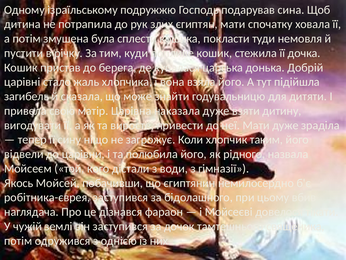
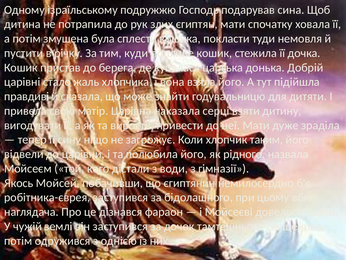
загибель: загибель -> правдиві (27, 96)
наказала дуже: дуже -> серцi (216, 111)
